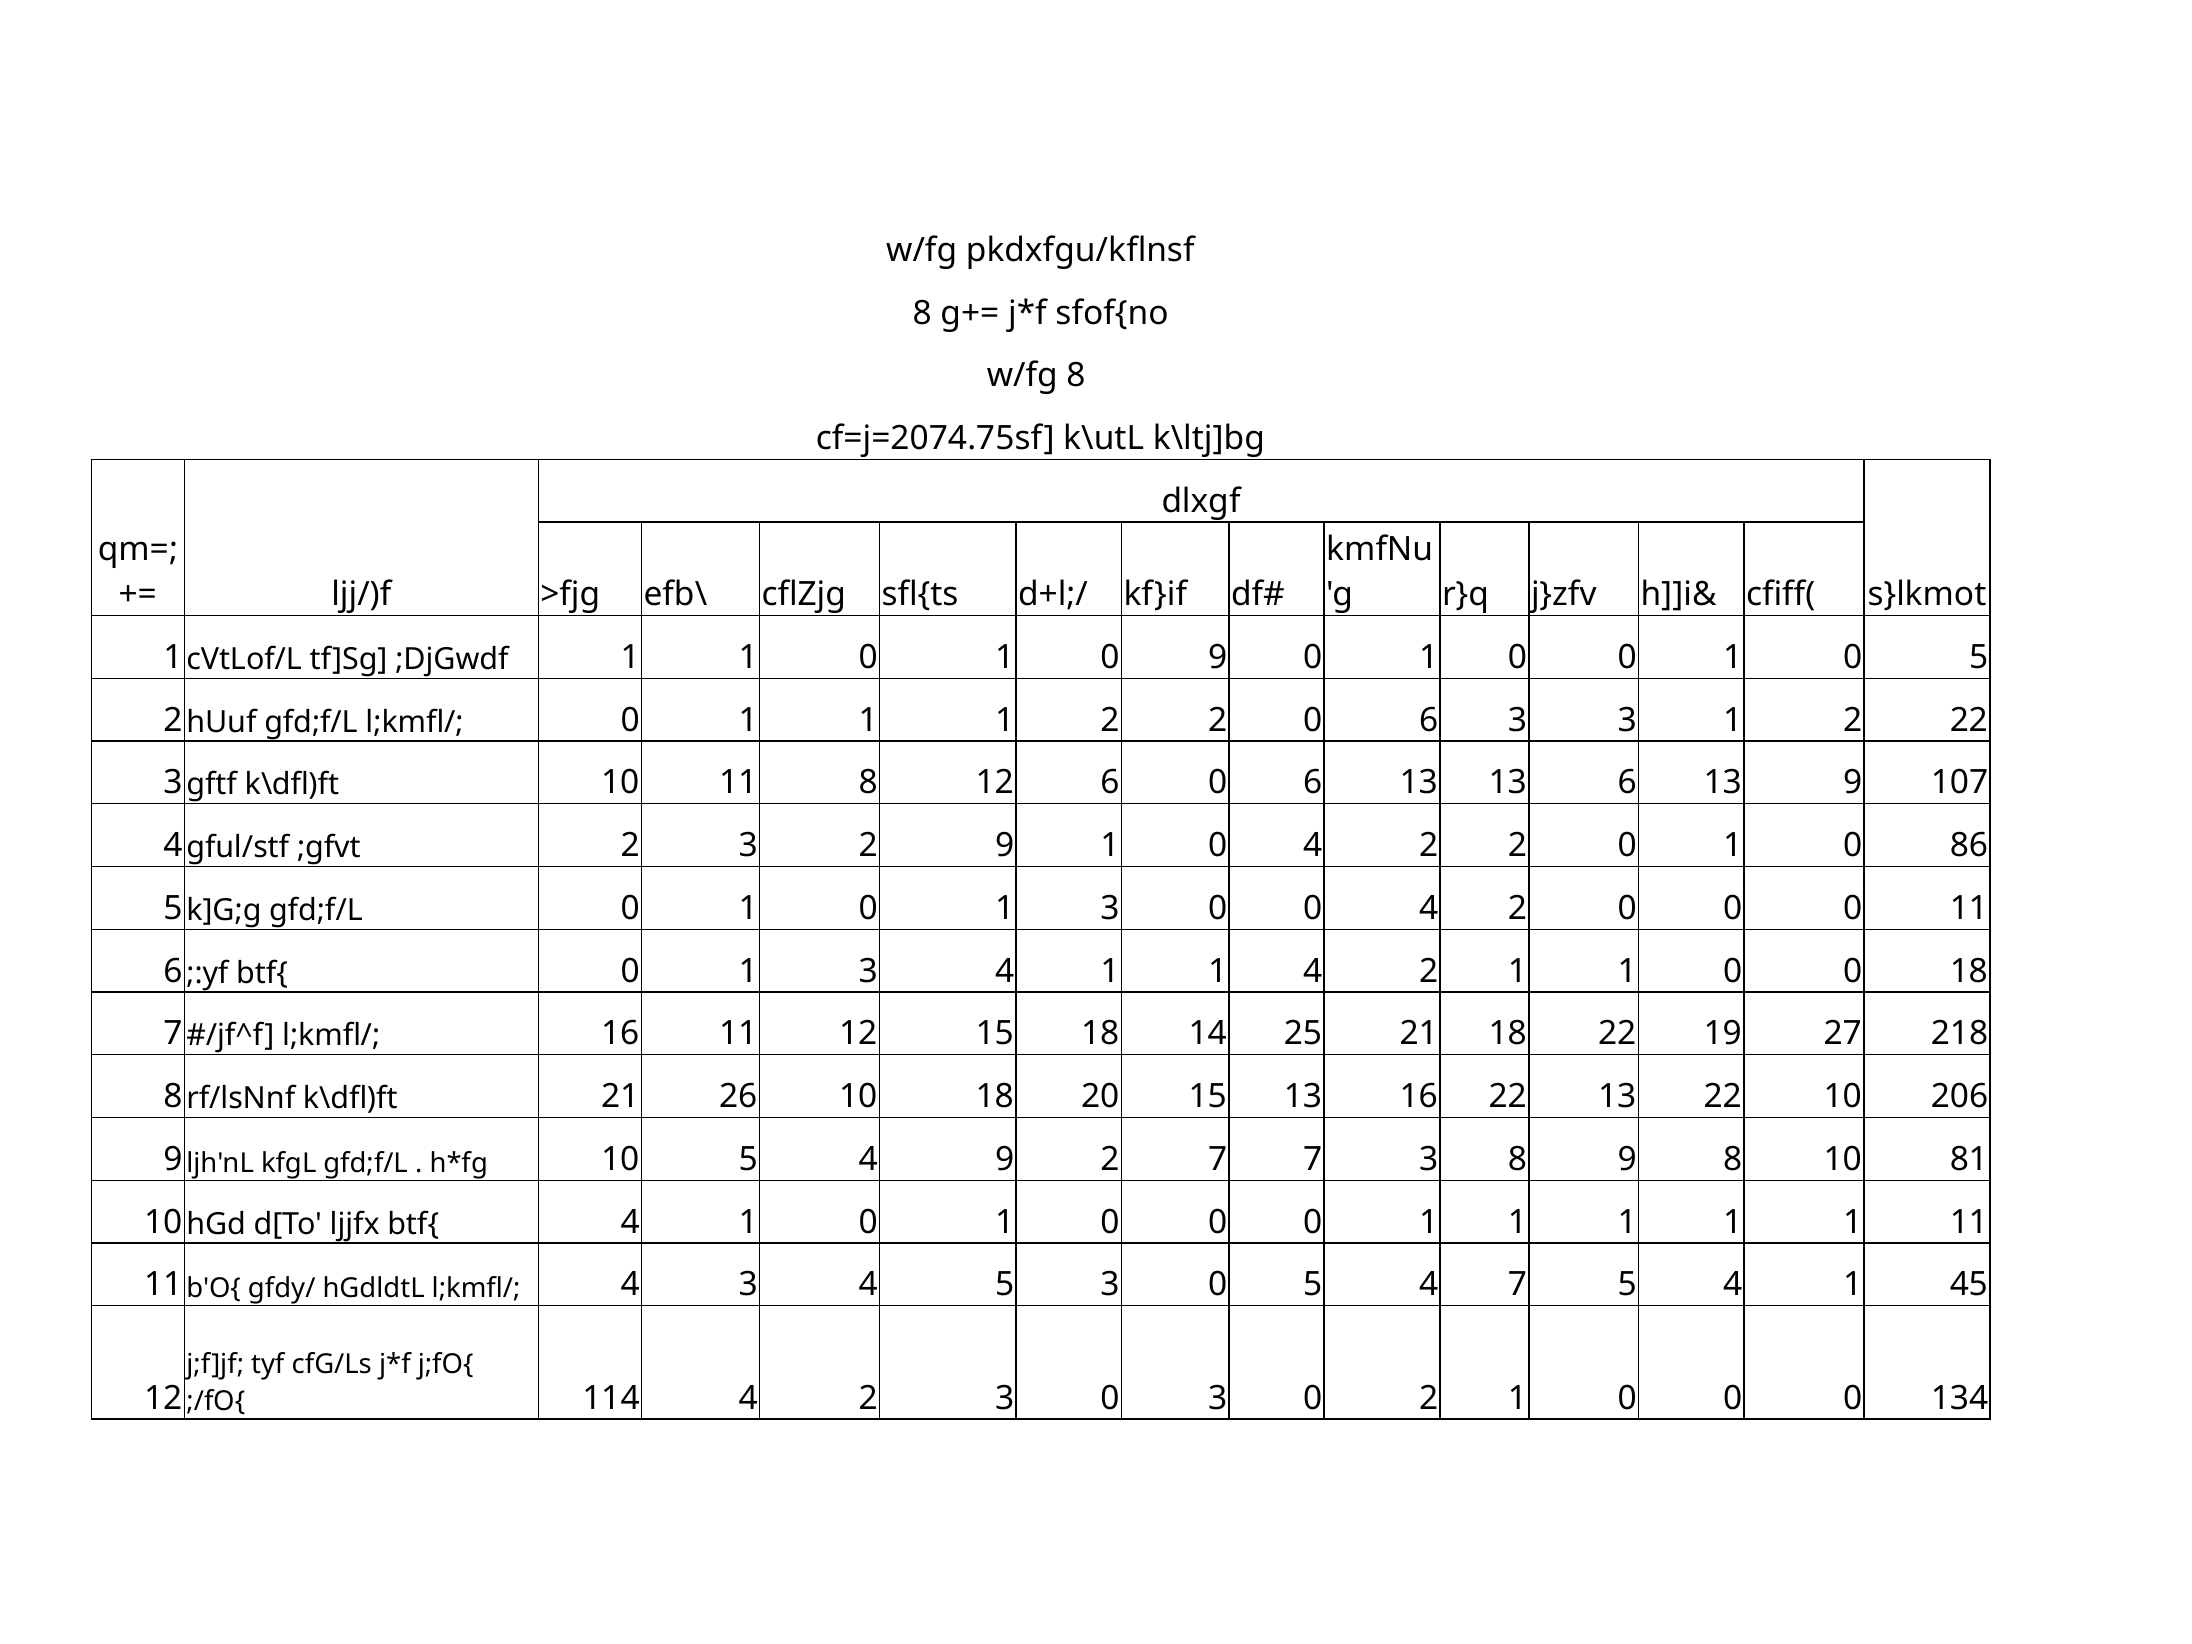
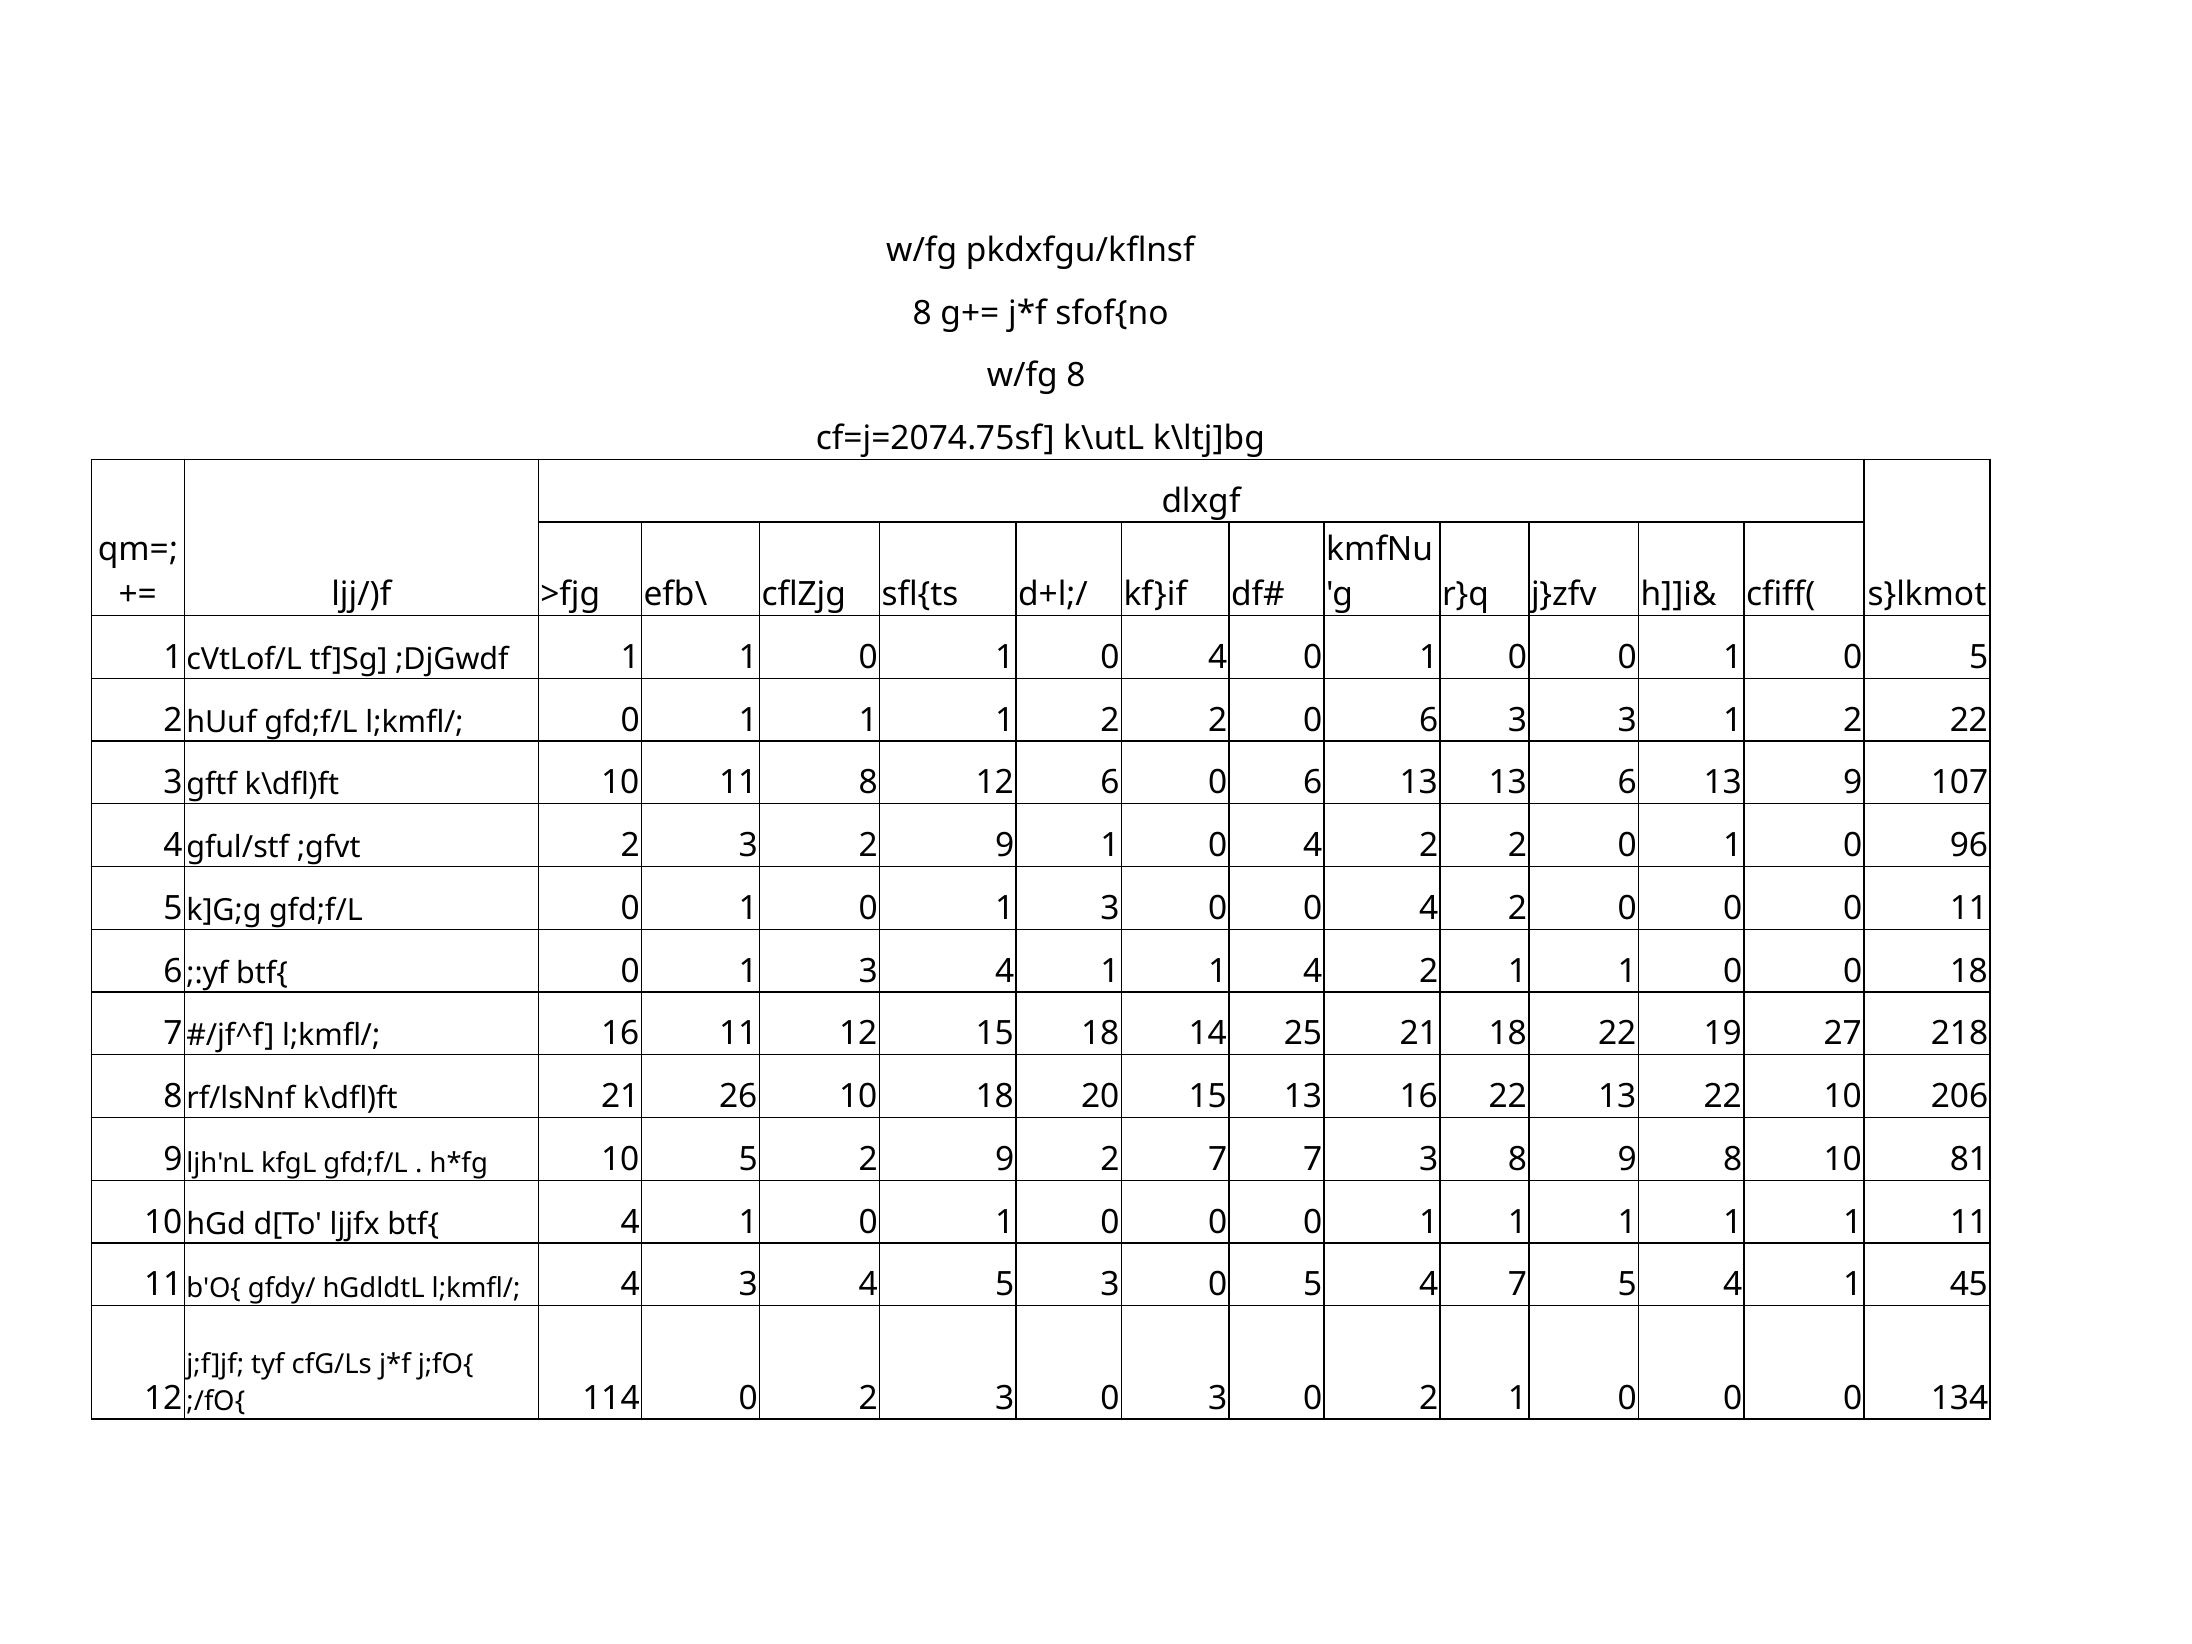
0 1 0 9: 9 -> 4 (1218, 657)
86: 86 -> 96 (1969, 846)
10 5 4: 4 -> 2 (868, 1159)
114 4: 4 -> 0 (748, 1398)
